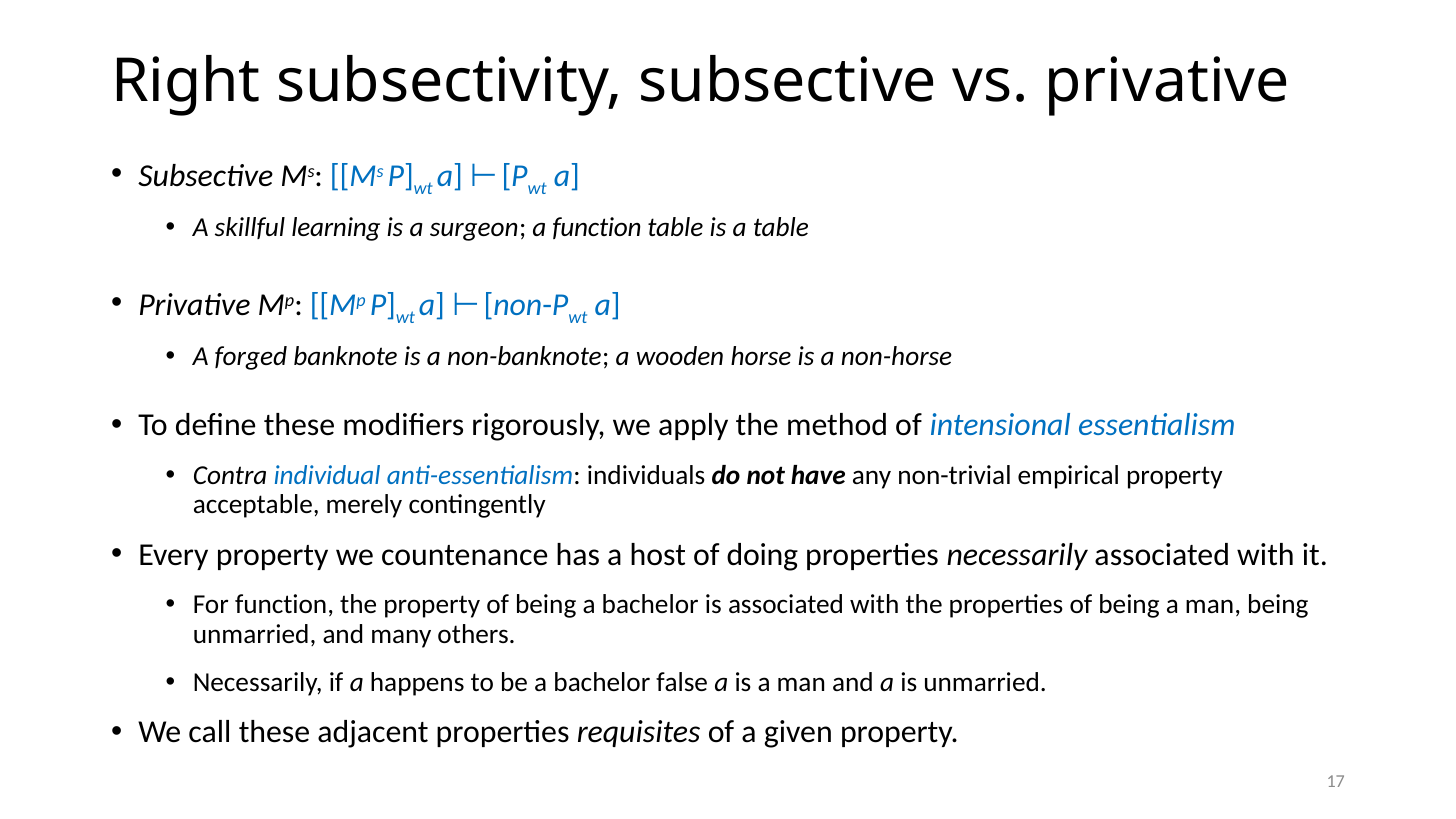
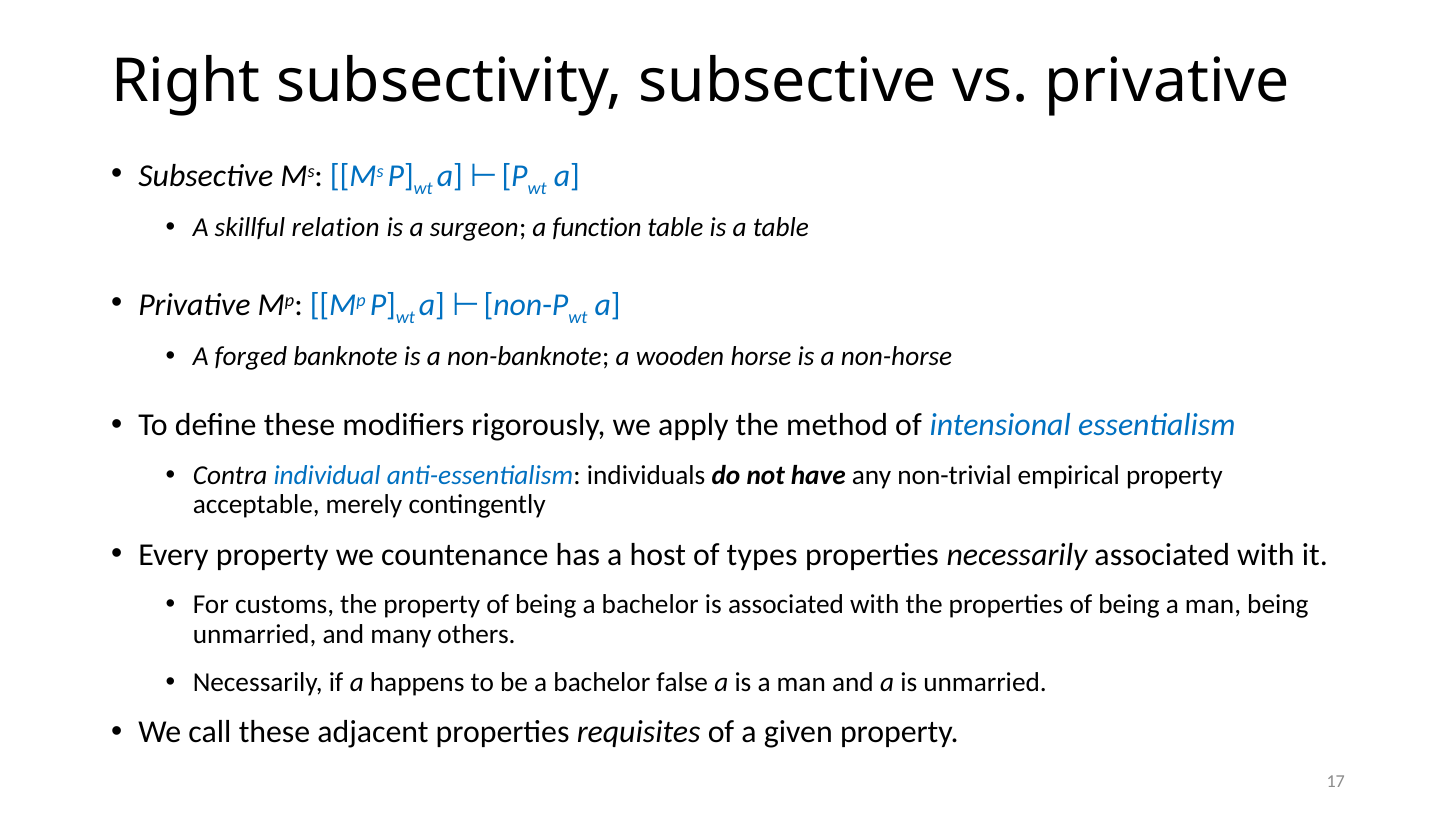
learning: learning -> relation (336, 227)
doing: doing -> types (762, 555)
For function: function -> customs (285, 605)
